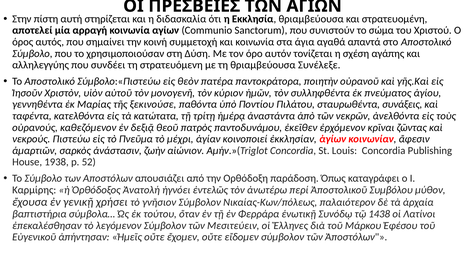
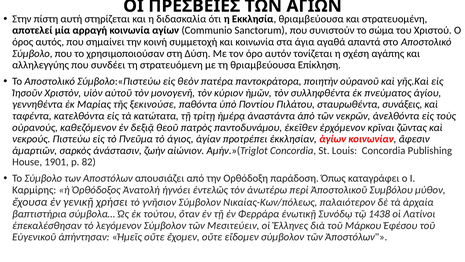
Συνέλεξε: Συνέλεξε -> Επίκληση (319, 65)
μέχρι: μέχρι -> άγιος (180, 139)
κοινοποιεί: κοινοποιεί -> προτρέπει (245, 139)
1938: 1938 -> 1901 (57, 162)
52: 52 -> 82 (89, 162)
